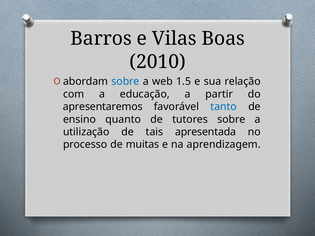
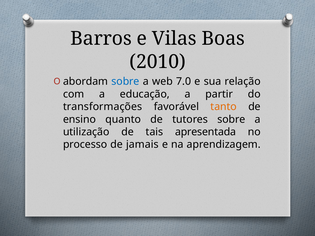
1.5: 1.5 -> 7.0 (184, 82)
apresentaremos: apresentaremos -> transformações (103, 107)
tanto colour: blue -> orange (224, 107)
muitas: muitas -> jamais (142, 145)
